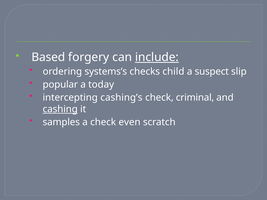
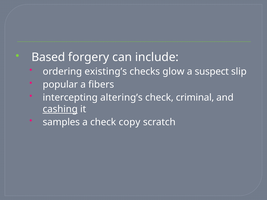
include underline: present -> none (157, 57)
systems’s: systems’s -> existing’s (106, 72)
child: child -> glow (173, 72)
today: today -> fibers (101, 85)
cashing’s: cashing’s -> altering’s (121, 98)
even: even -> copy (129, 122)
